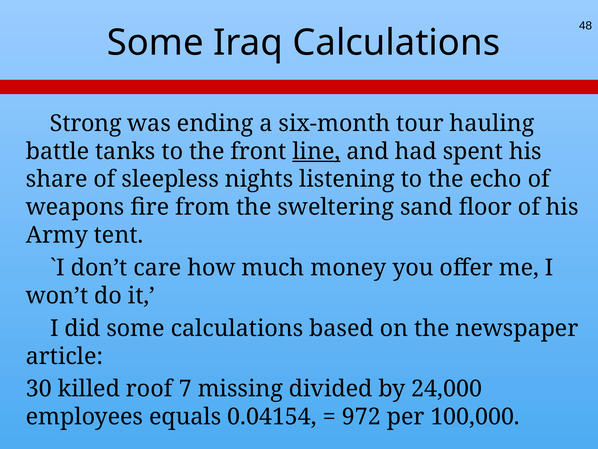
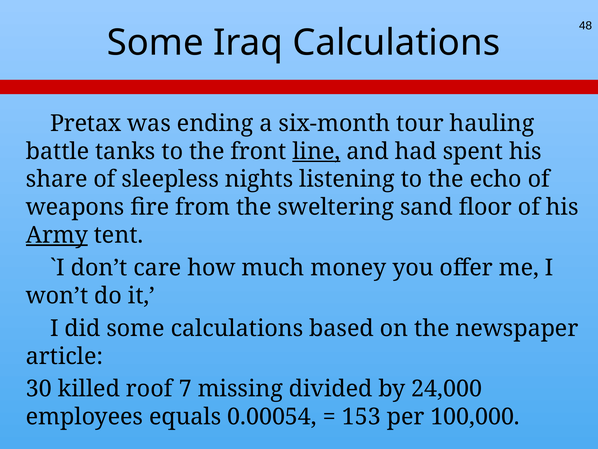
Strong: Strong -> Pretax (86, 123)
Army underline: none -> present (57, 235)
0.04154: 0.04154 -> 0.00054 (272, 416)
972: 972 -> 153 (361, 416)
